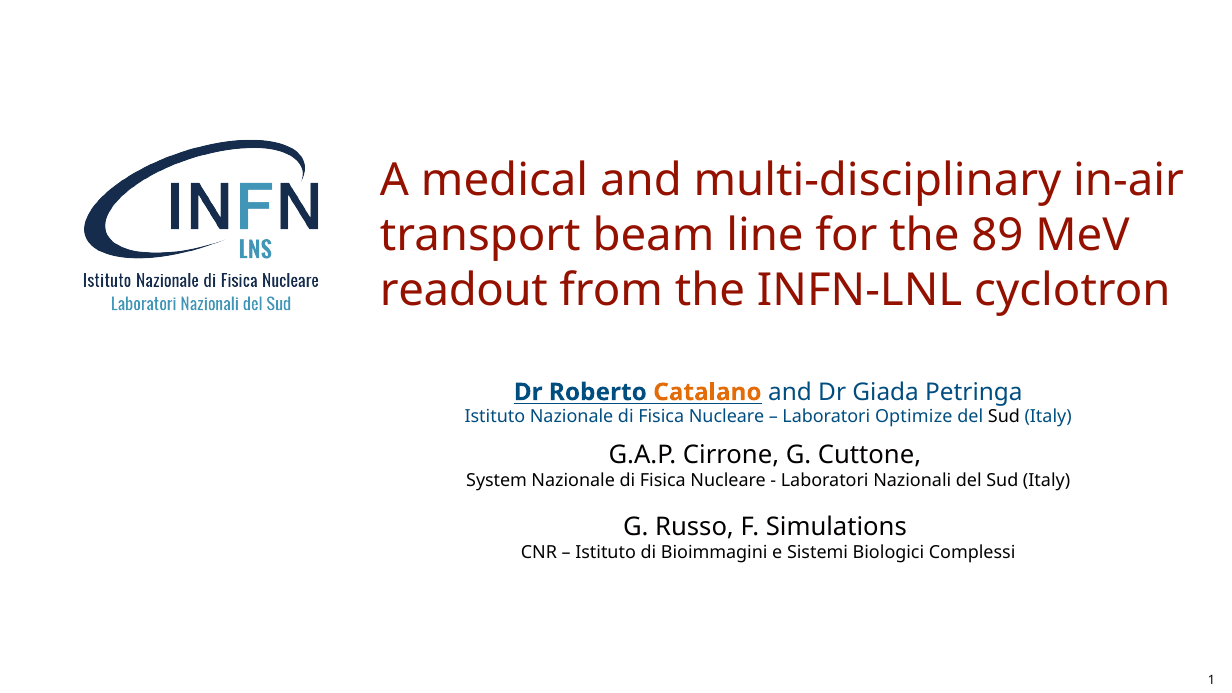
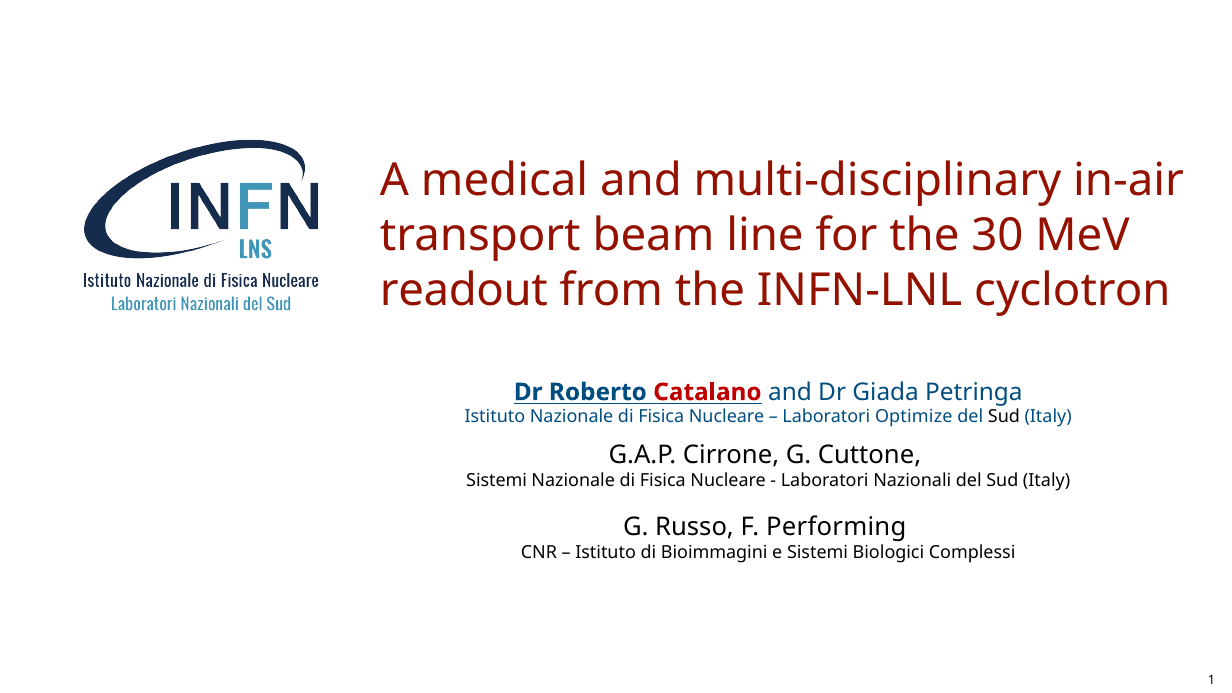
89: 89 -> 30 (997, 235)
Catalano colour: orange -> red (707, 392)
System: System -> Sistemi (497, 481)
Simulations: Simulations -> Performing (836, 527)
